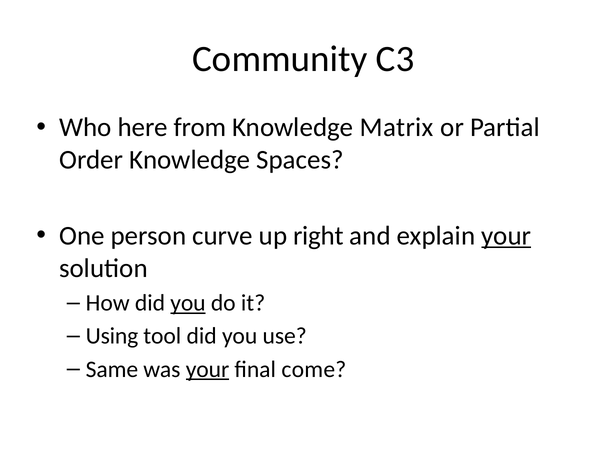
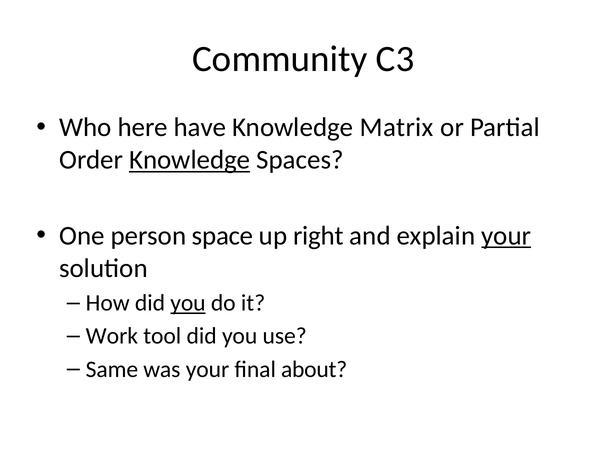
from: from -> have (200, 127)
Knowledge underline: none -> present (190, 160)
curve: curve -> space (223, 235)
Using: Using -> Work (112, 336)
your underline: present -> none (208, 369)
come: come -> about (314, 369)
